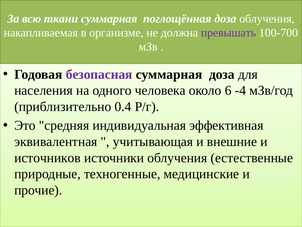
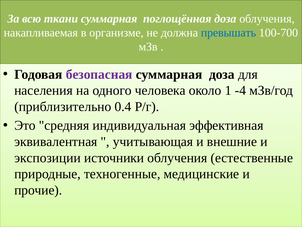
превышать colour: purple -> blue (228, 33)
6: 6 -> 1 (228, 90)
источников: источников -> экспозиции (48, 158)
